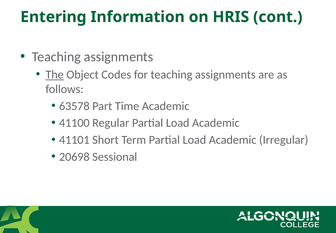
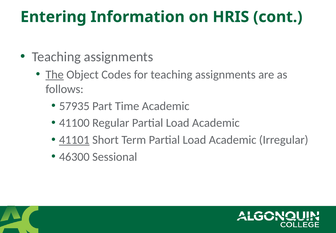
63578: 63578 -> 57935 (74, 106)
41101 underline: none -> present (74, 140)
20698: 20698 -> 46300 (74, 157)
